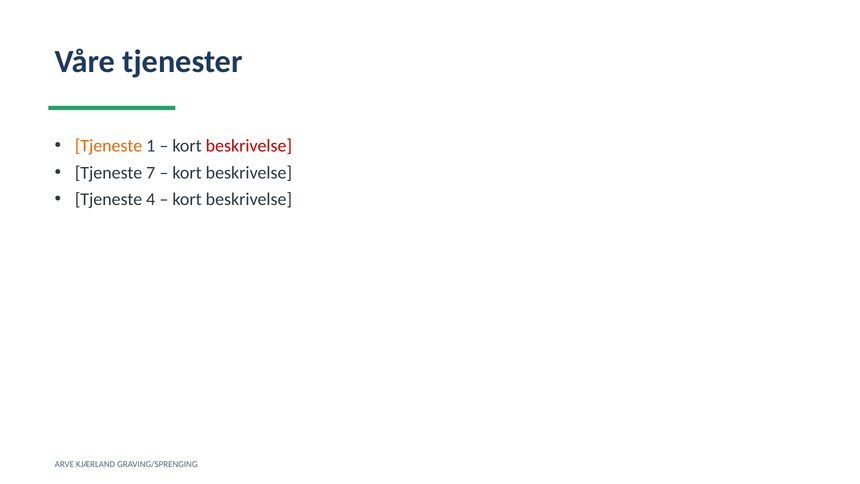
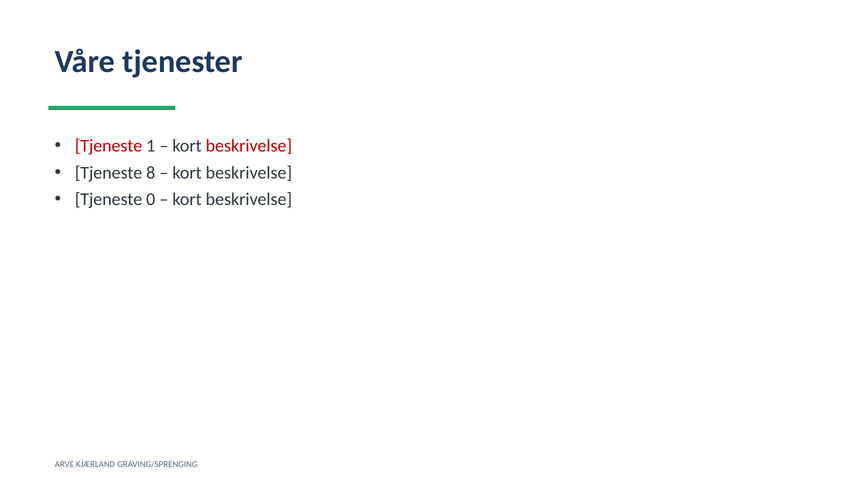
Tjeneste colour: orange -> red (109, 146)
7: 7 -> 8 (151, 173)
4: 4 -> 0 (151, 199)
